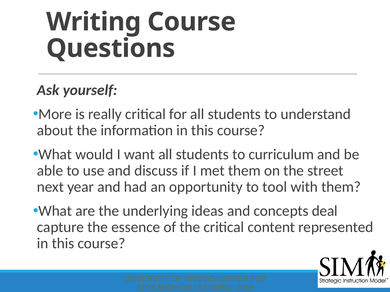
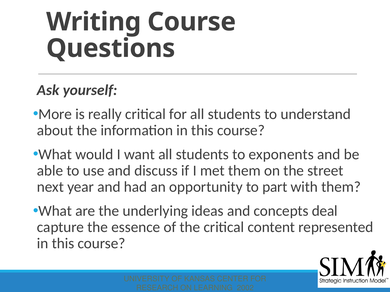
curriculum: curriculum -> exponents (281, 155)
tool: tool -> part (275, 187)
